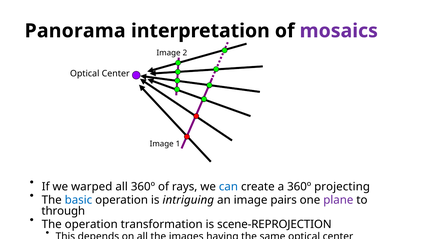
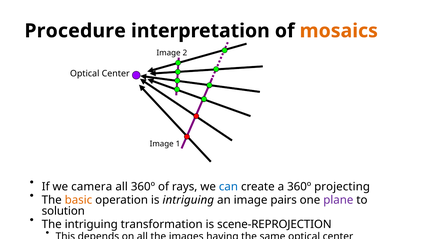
Panorama: Panorama -> Procedure (75, 31)
mosaics colour: purple -> orange (339, 31)
warped: warped -> camera (92, 187)
basic colour: blue -> orange (78, 200)
through: through -> solution (63, 211)
The operation: operation -> intriguing (91, 224)
